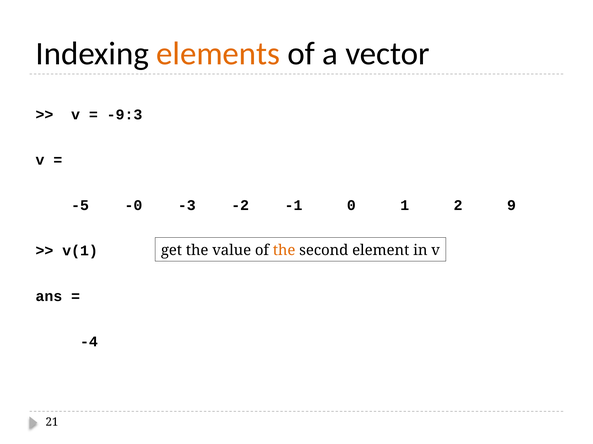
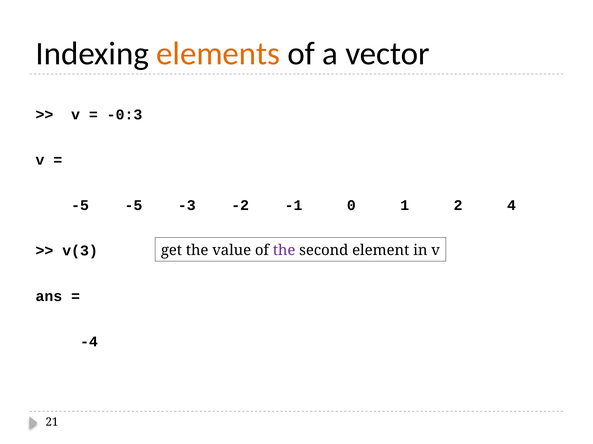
-9:3: -9:3 -> -0:3 (125, 115)
-5 -0: -0 -> -5 (133, 206)
9: 9 -> 4 (511, 206)
v(1: v(1 -> v(3 (80, 251)
the colour: orange -> purple (284, 251)
